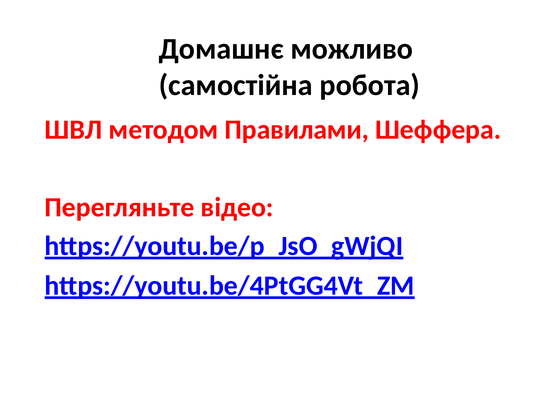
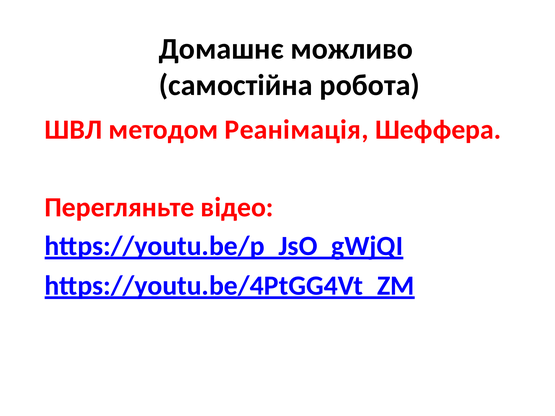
Правилами: Правилами -> Реанімація (297, 130)
